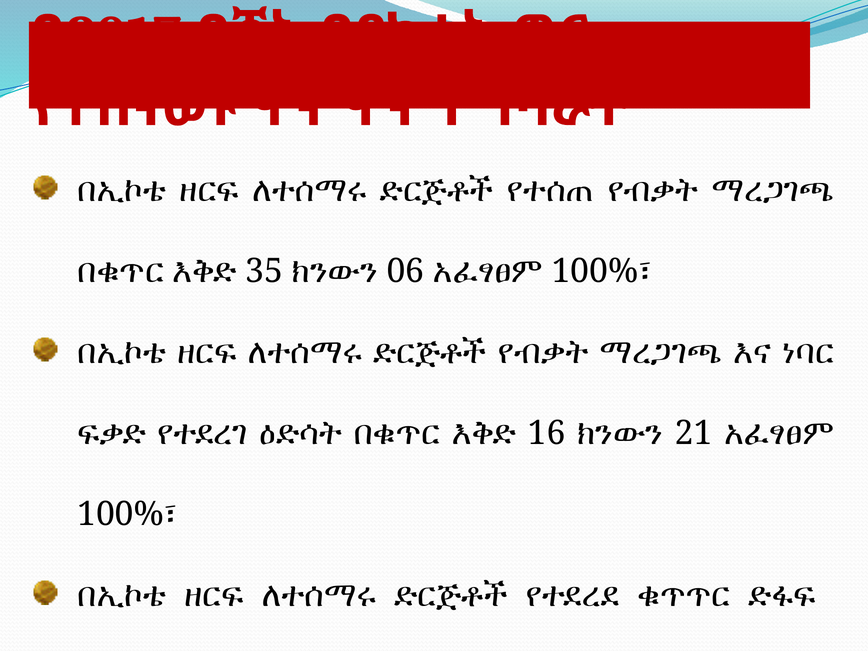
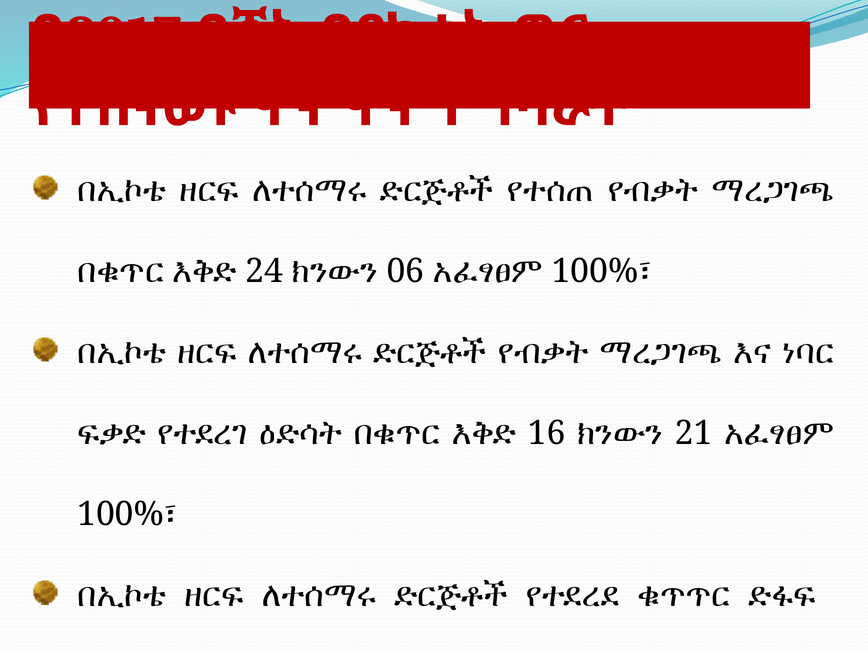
እቅድ 35: 35 -> 24 (264, 271)
